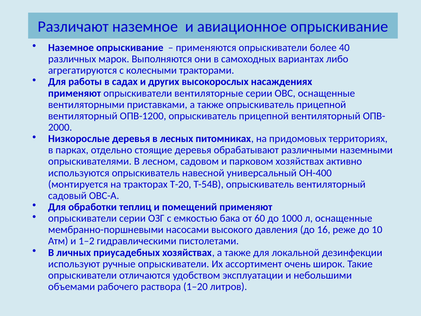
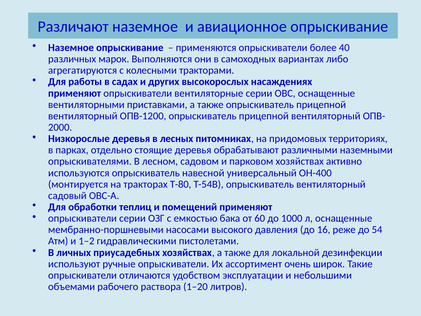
Т-20: Т-20 -> Т-80 (181, 184)
10: 10 -> 54 (377, 230)
